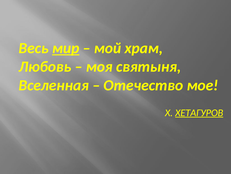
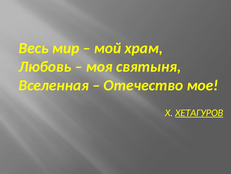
мир underline: present -> none (66, 48)
